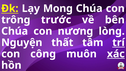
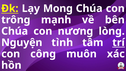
trước: trước -> mạnh (56, 20)
thất: thất -> tình (62, 42)
xác underline: present -> none (116, 54)
